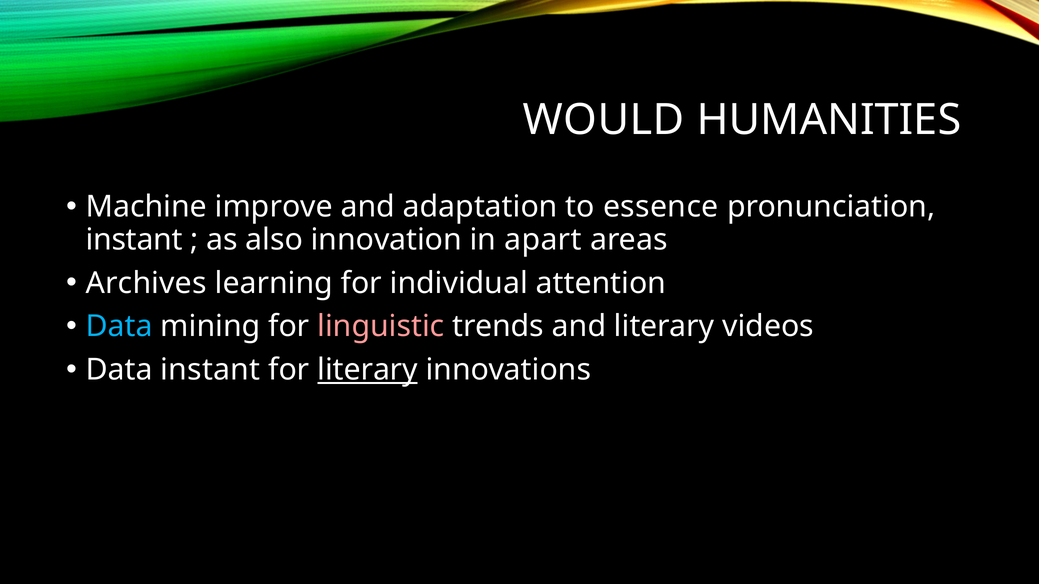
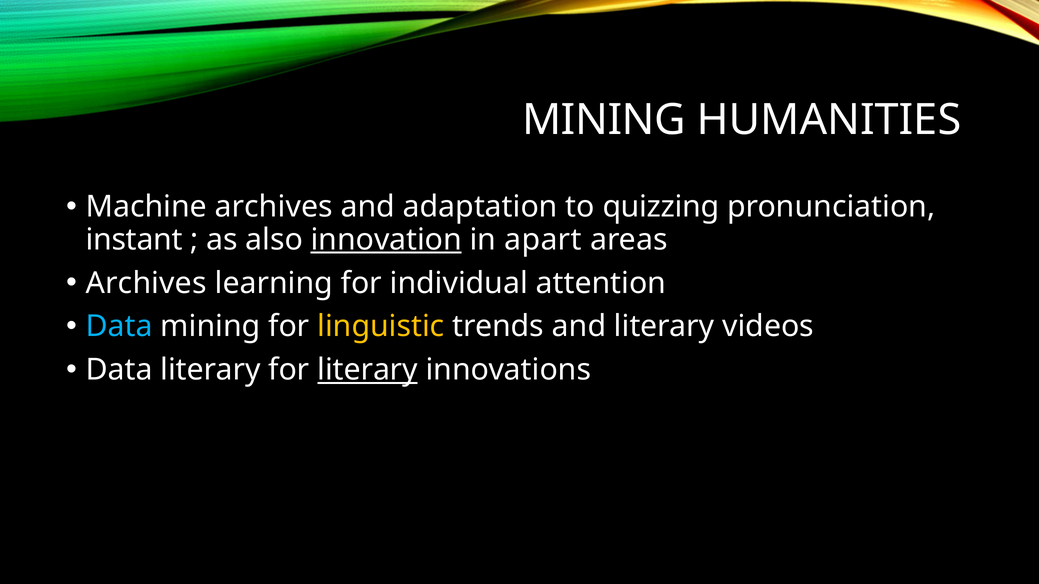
WOULD: WOULD -> MINING (604, 120)
Machine improve: improve -> archives (274, 207)
essence: essence -> quizzing (661, 207)
innovation underline: none -> present (386, 240)
linguistic colour: pink -> yellow (381, 327)
Data instant: instant -> literary (211, 370)
